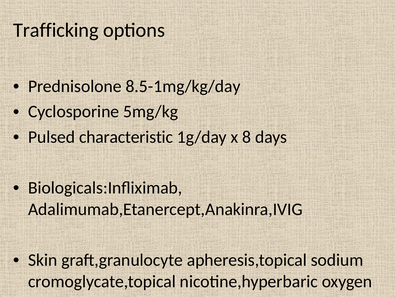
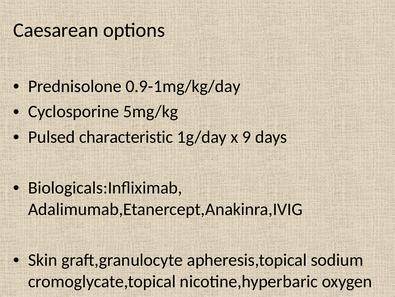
Trafficking: Trafficking -> Caesarean (56, 30)
8.5-1mg/kg/day: 8.5-1mg/kg/day -> 0.9-1mg/kg/day (183, 86)
8: 8 -> 9 (247, 137)
